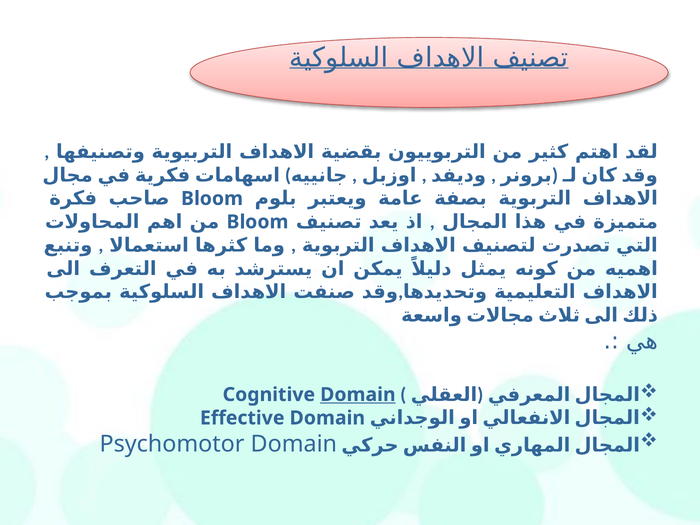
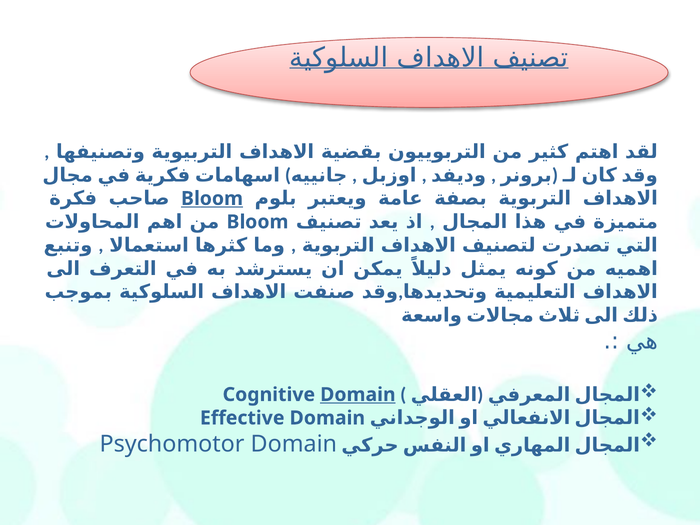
Bloom underline: none -> present (212, 199)
